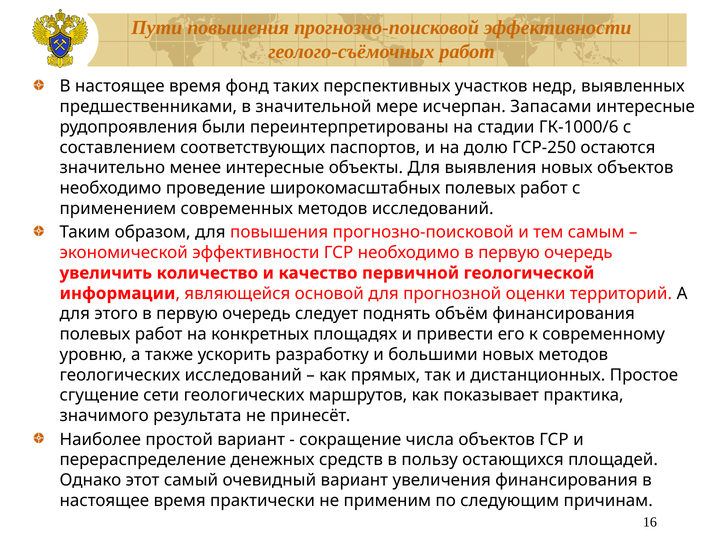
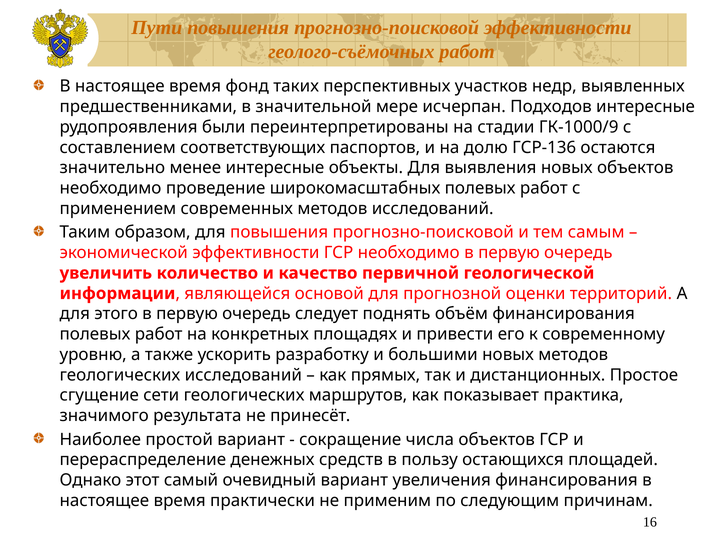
Запасами: Запасами -> Подходов (551, 107)
ГК-1000/6: ГК-1000/6 -> ГК-1000/9 (579, 127)
ГСР-250: ГСР-250 -> ГСР-136 (544, 147)
